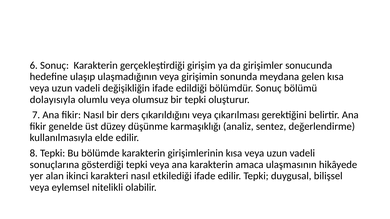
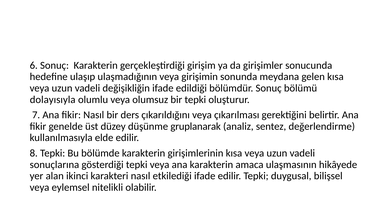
karmaşıklığı: karmaşıklığı -> gruplanarak (196, 127)
